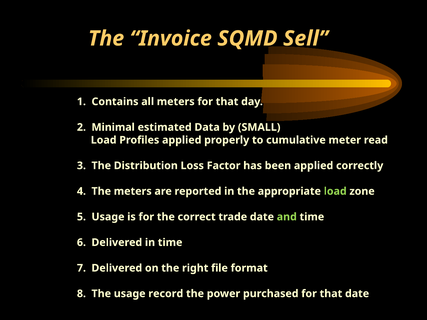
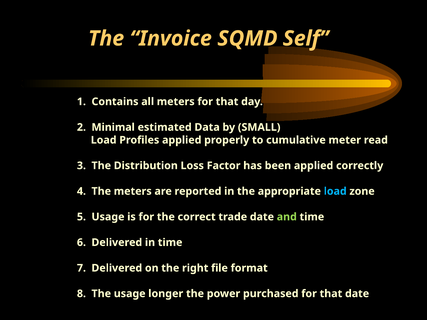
Sell: Sell -> Self (306, 39)
load colour: light green -> light blue (335, 191)
record: record -> longer (166, 294)
